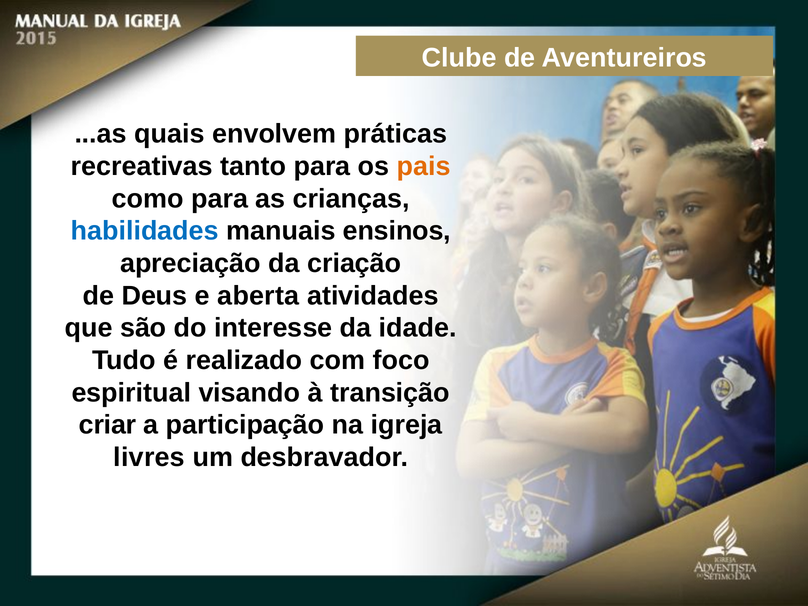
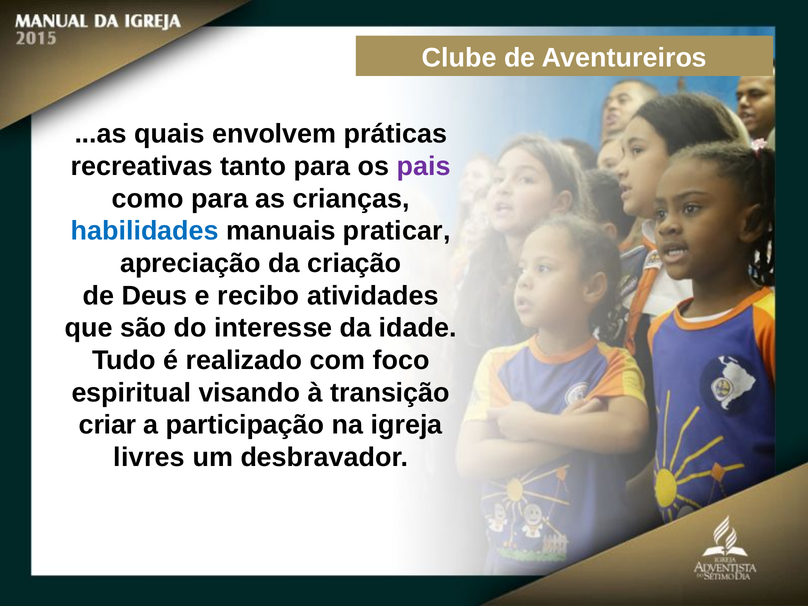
pais colour: orange -> purple (424, 166)
ensinos: ensinos -> praticar (397, 231)
aberta: aberta -> recibo (258, 296)
